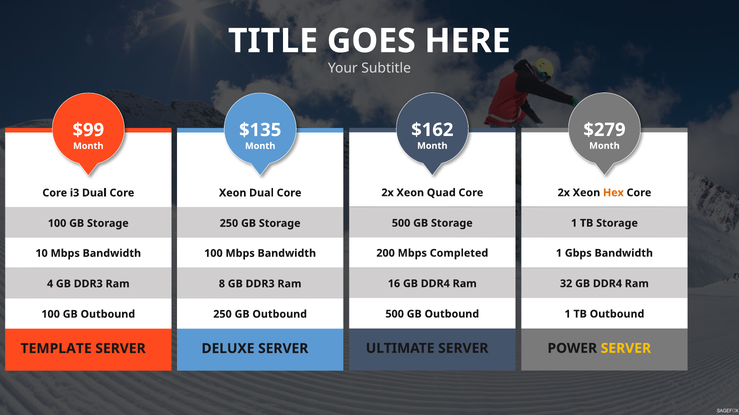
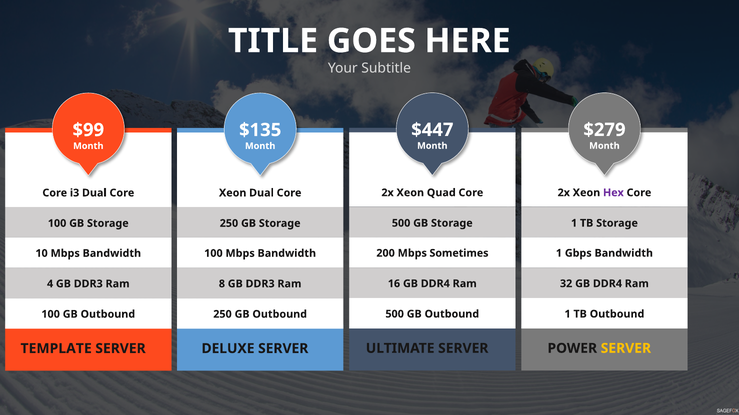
$162: $162 -> $447 (432, 130)
Hex colour: orange -> purple (613, 193)
Completed: Completed -> Sometimes (459, 254)
